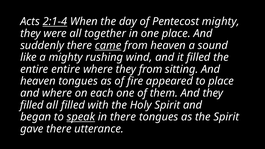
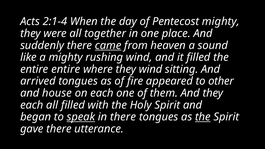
2:1-4 underline: present -> none (55, 22)
they from: from -> wind (151, 69)
heaven: heaven -> arrived (38, 81)
to place: place -> other (221, 81)
and where: where -> house (57, 93)
filled: filled -> each (32, 105)
the underline: none -> present (203, 117)
